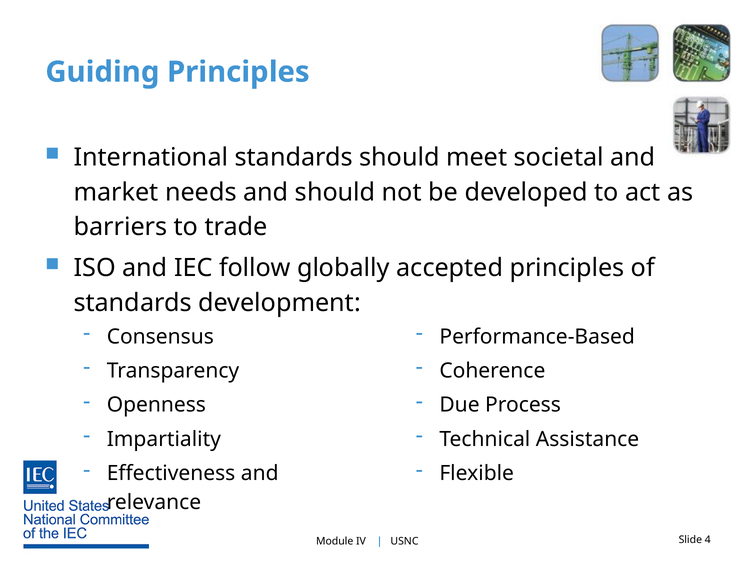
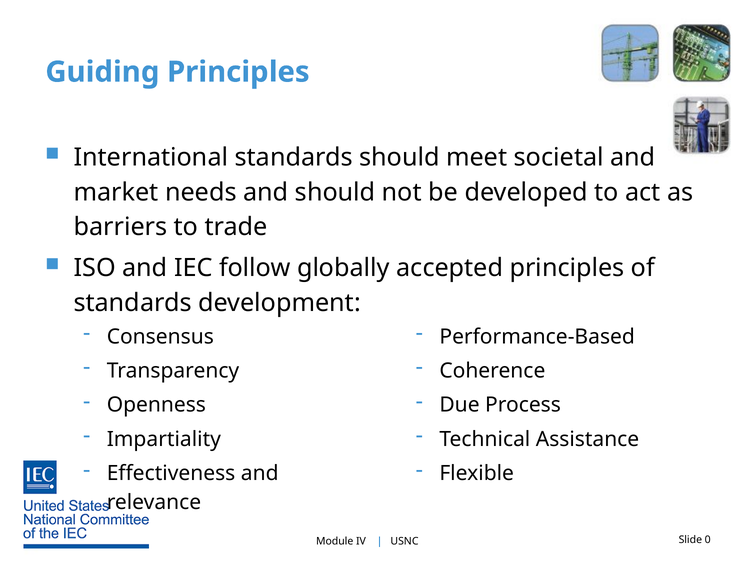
4: 4 -> 0 (708, 540)
